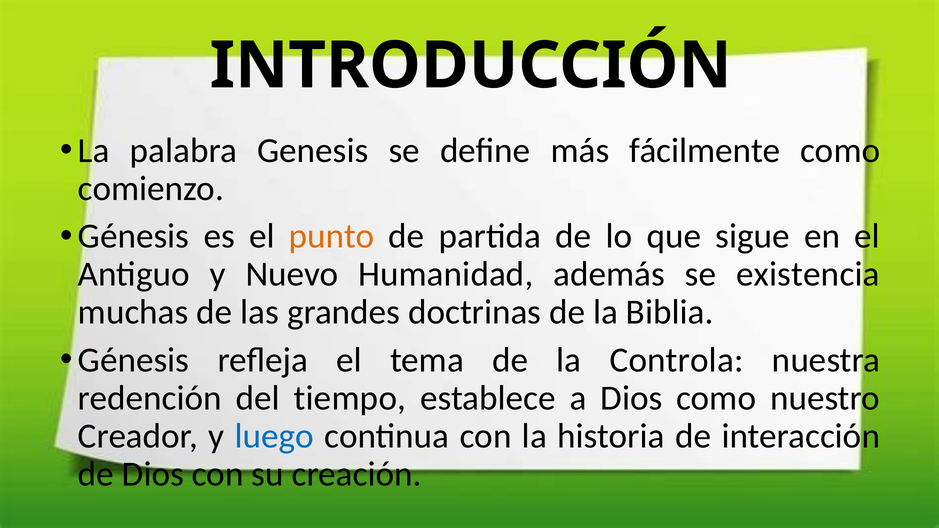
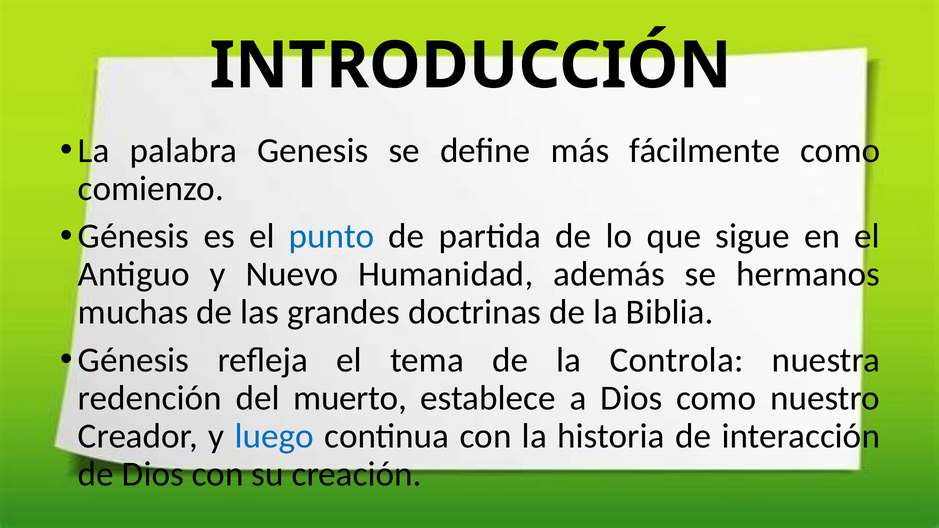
punto colour: orange -> blue (332, 236)
existencia: existencia -> hermanos (808, 274)
tiempo: tiempo -> muerto (350, 398)
